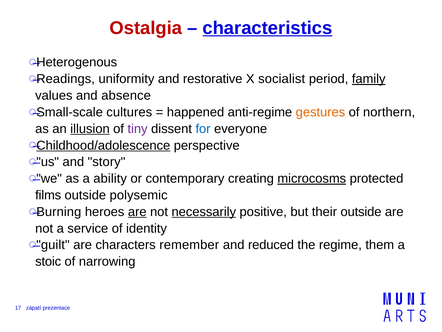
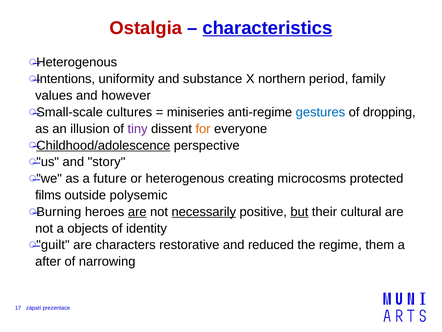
Readings: Readings -> Intentions (66, 79)
restorative: restorative -> substance (213, 79)
socialist: socialist -> northern (282, 79)
family underline: present -> none (369, 79)
absence: absence -> however (126, 95)
happened: happened -> miniseries (196, 112)
gestures colour: orange -> blue (320, 112)
northern: northern -> dropping (389, 112)
illusion underline: present -> none (90, 129)
for colour: blue -> orange (203, 129)
ability: ability -> future (110, 178)
or contemporary: contemporary -> heterogenous (185, 178)
microcosms underline: present -> none (312, 178)
but underline: none -> present (299, 212)
their outside: outside -> cultural (361, 212)
service: service -> objects (88, 228)
remember: remember -> restorative (189, 245)
stoic: stoic -> after (48, 261)
